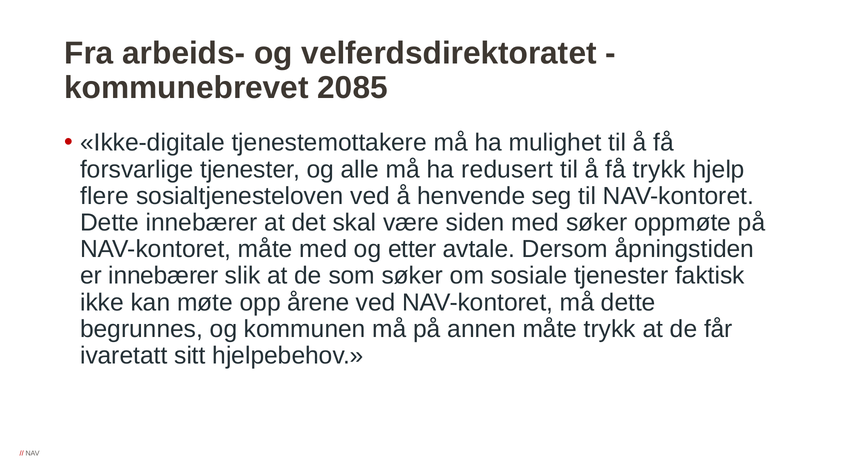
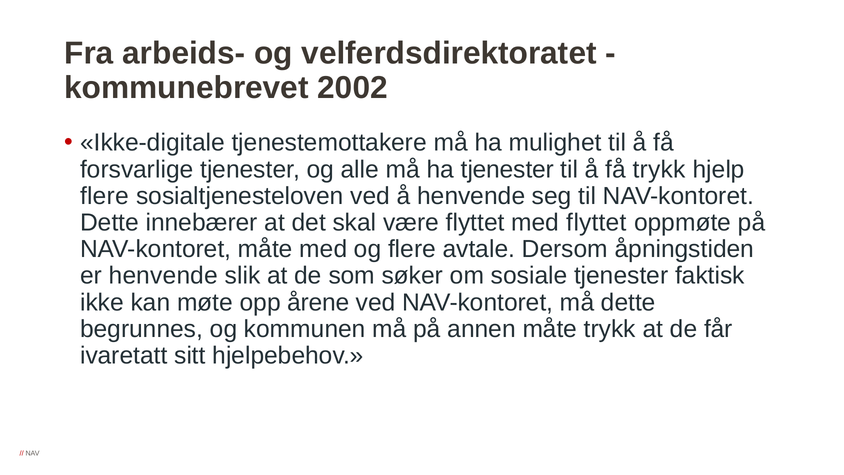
2085: 2085 -> 2002 (353, 88)
ha redusert: redusert -> tjenester (507, 169)
være siden: siden -> flyttet (475, 222)
med søker: søker -> flyttet (597, 222)
og etter: etter -> flere (412, 249)
er innebærer: innebærer -> henvende (163, 276)
